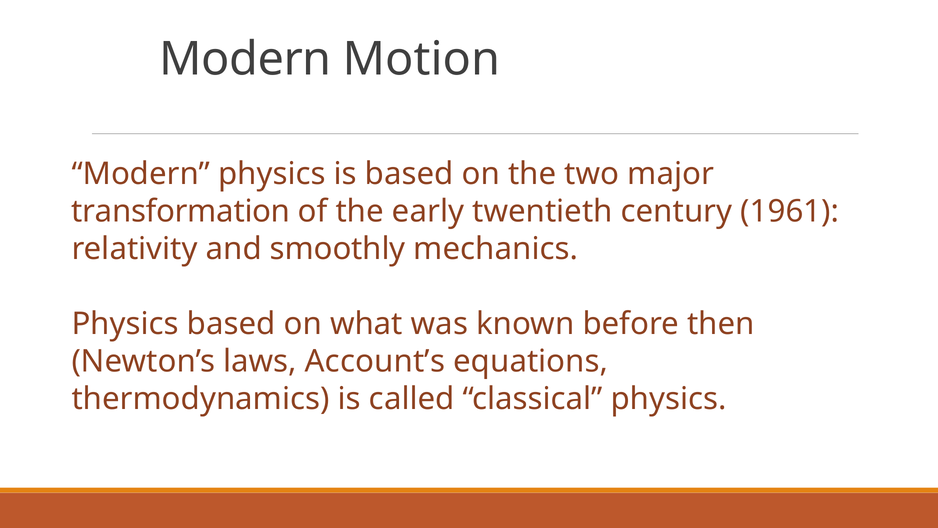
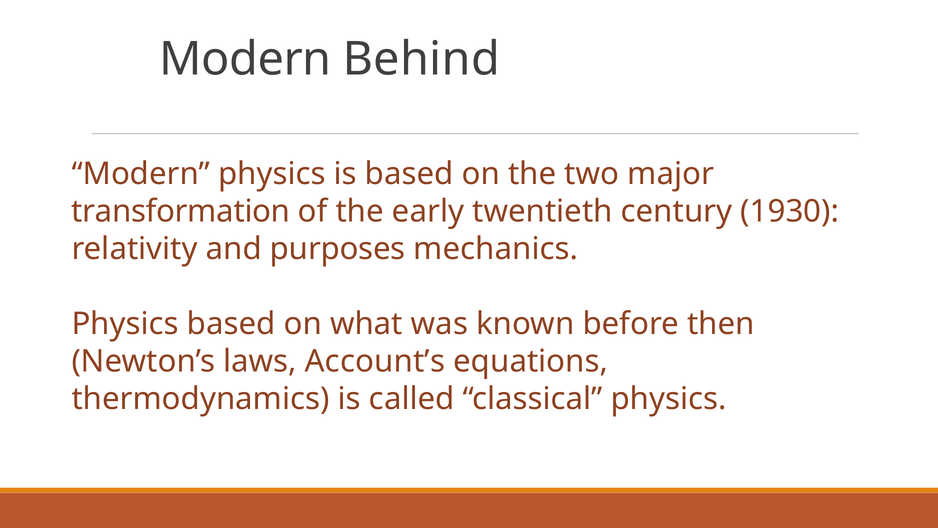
Motion: Motion -> Behind (421, 59)
1961: 1961 -> 1930 (790, 211)
smoothly: smoothly -> purposes (338, 249)
